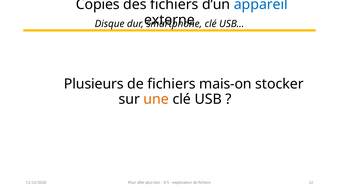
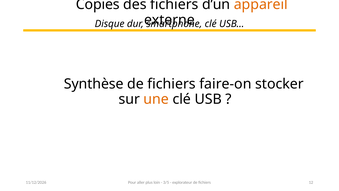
appareil colour: blue -> orange (261, 5)
Plusieurs: Plusieurs -> Synthèse (94, 84)
mais-on: mais-on -> faire-on (225, 84)
